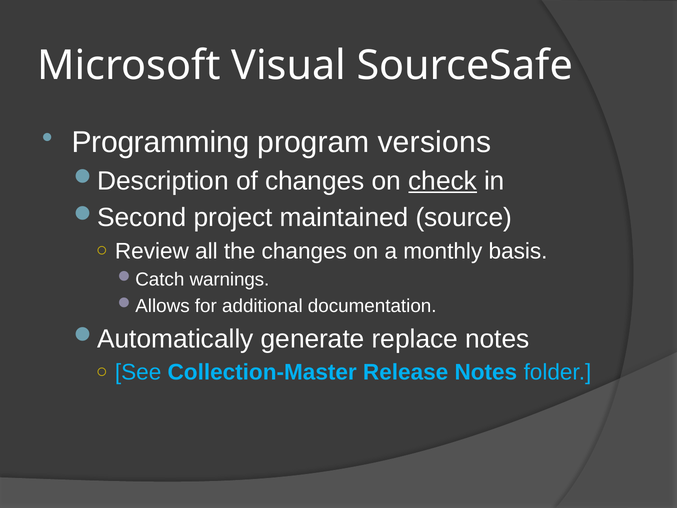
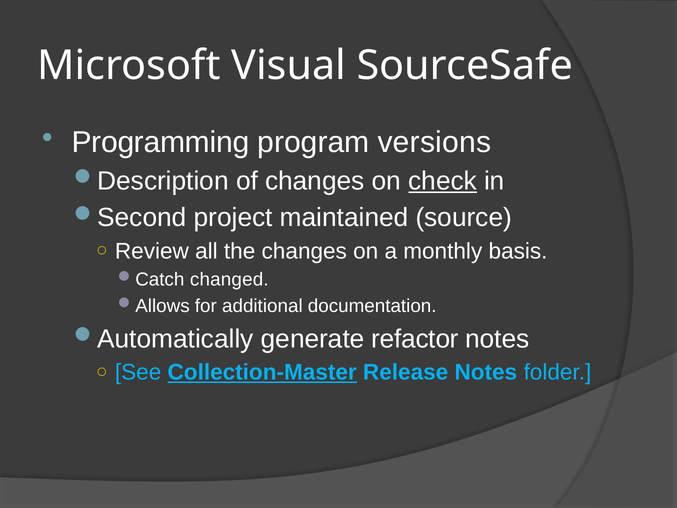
warnings: warnings -> changed (229, 280)
replace: replace -> refactor (415, 339)
Collection-Master underline: none -> present (262, 372)
